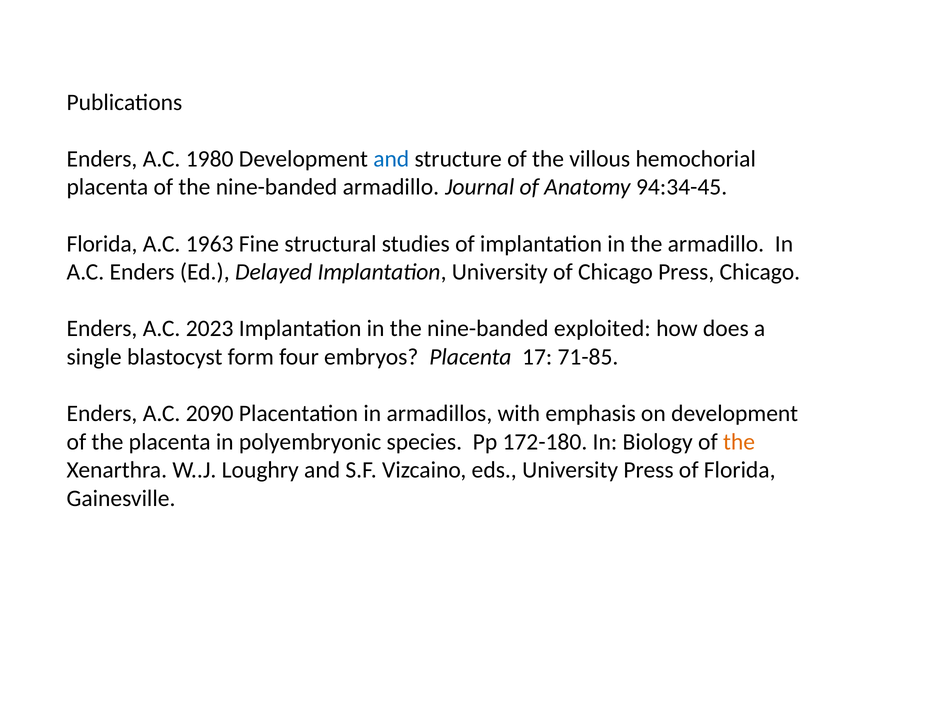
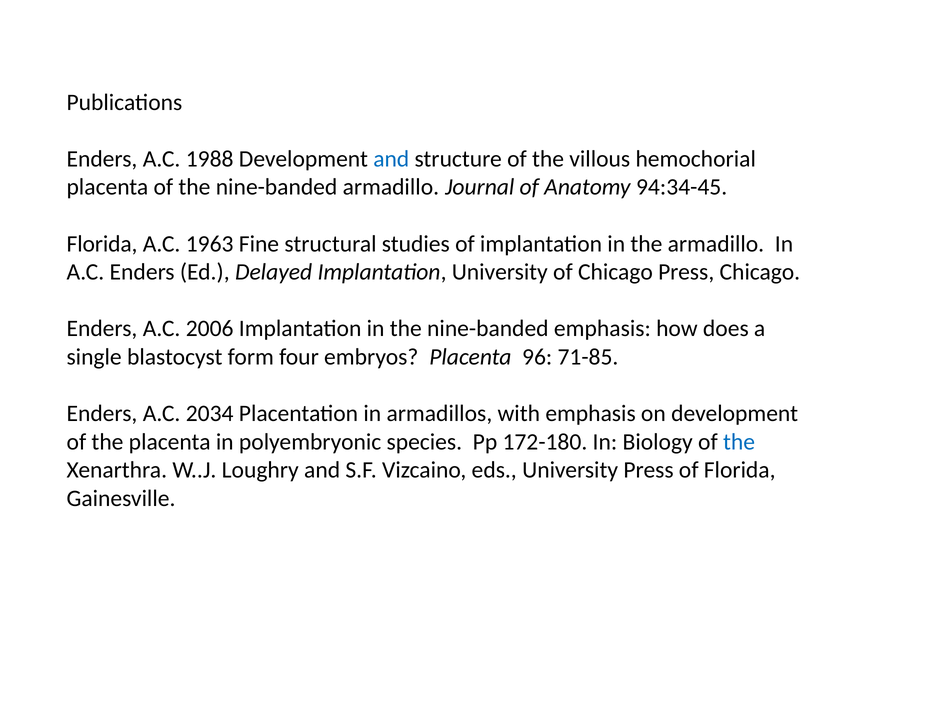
1980: 1980 -> 1988 (210, 159)
2023: 2023 -> 2006 (210, 329)
nine-banded exploited: exploited -> emphasis (602, 329)
17: 17 -> 96 (537, 357)
2090: 2090 -> 2034 (210, 414)
the colour: orange -> blue (739, 442)
